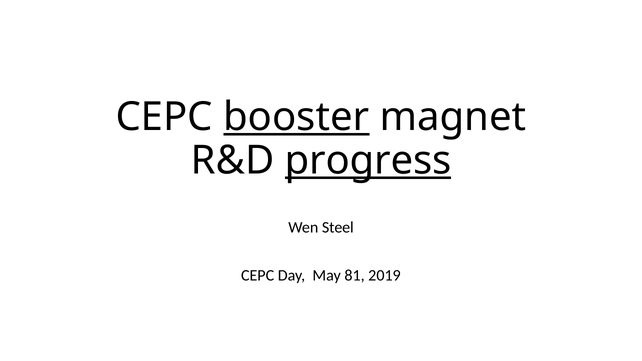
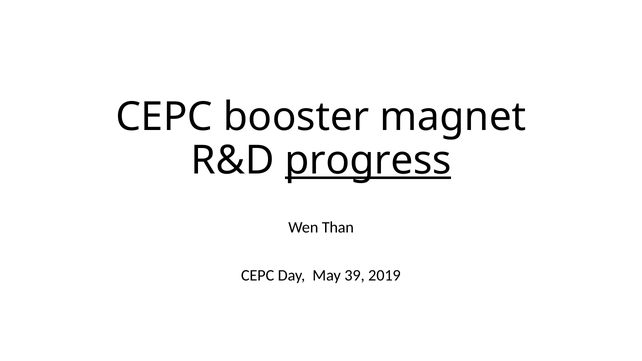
booster underline: present -> none (296, 117)
Steel: Steel -> Than (338, 228)
81: 81 -> 39 (355, 276)
